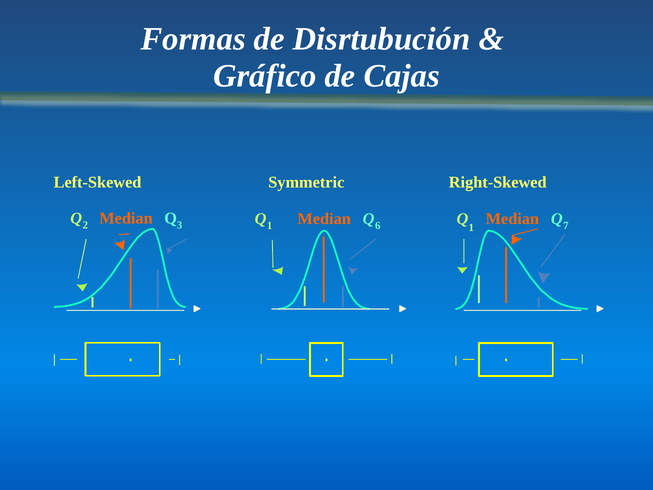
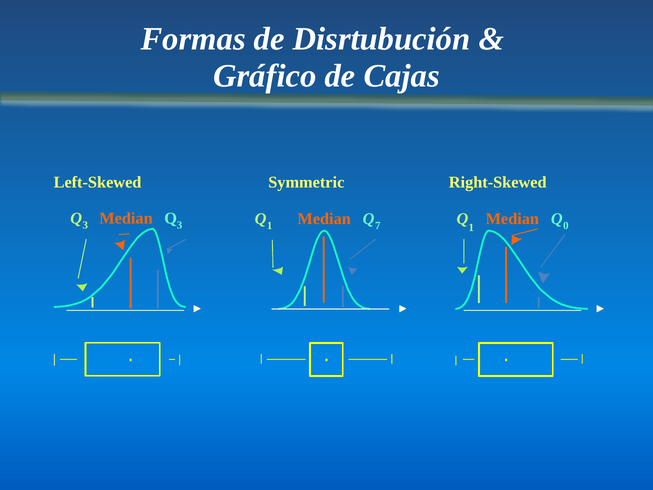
2: 2 -> 3 (85, 225)
6: 6 -> 7 (378, 226)
7: 7 -> 0 (566, 226)
